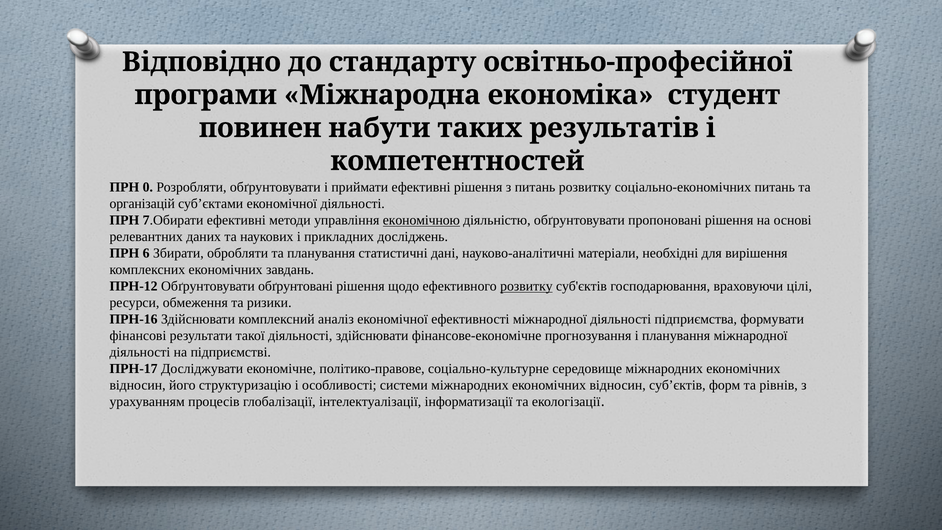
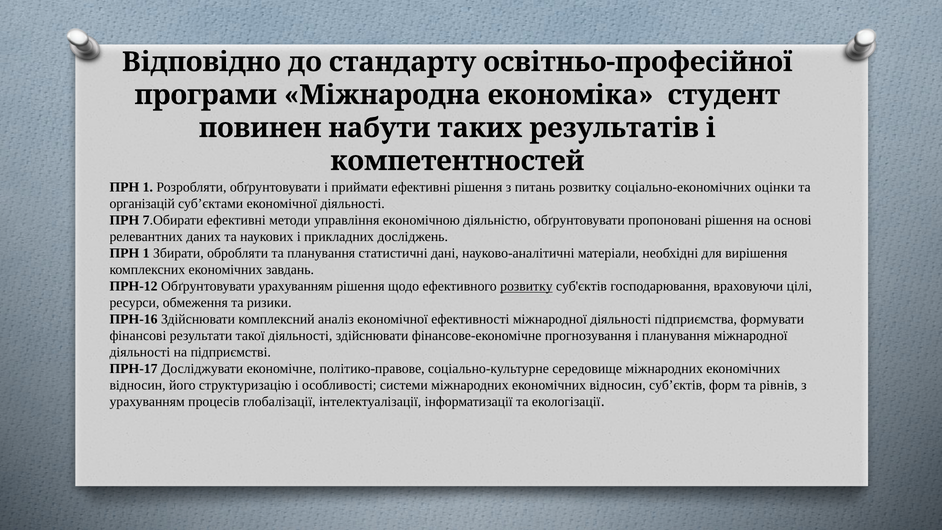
0: 0 -> 1 (148, 187)
соціально-економічних питань: питань -> оцінки (775, 187)
економічною underline: present -> none (421, 220)
6: 6 -> 1 (146, 253)
Обґрунтовувати обґрунтовані: обґрунтовані -> урахуванням (296, 286)
